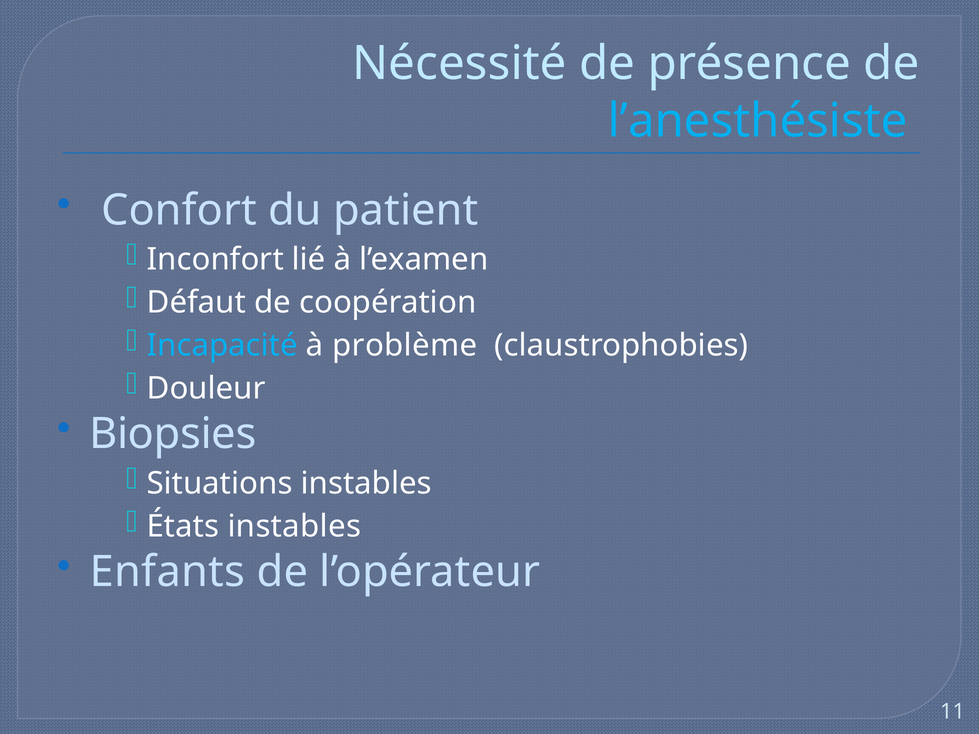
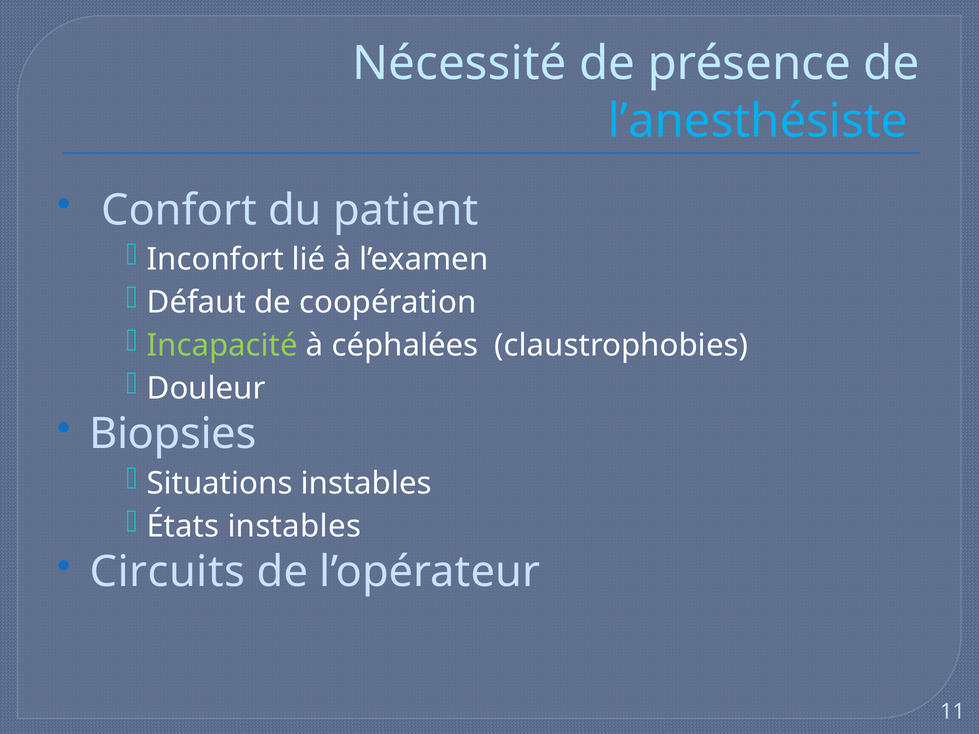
Incapacité colour: light blue -> light green (222, 346)
problème: problème -> céphalées (405, 346)
Enfants: Enfants -> Circuits (167, 572)
